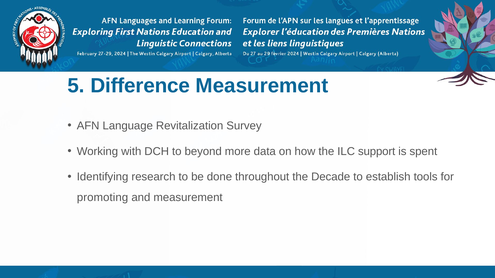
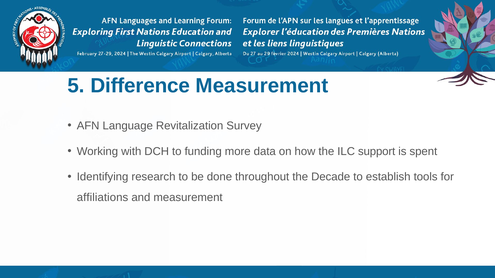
beyond: beyond -> funding (203, 152)
promoting: promoting -> affiliations (103, 198)
